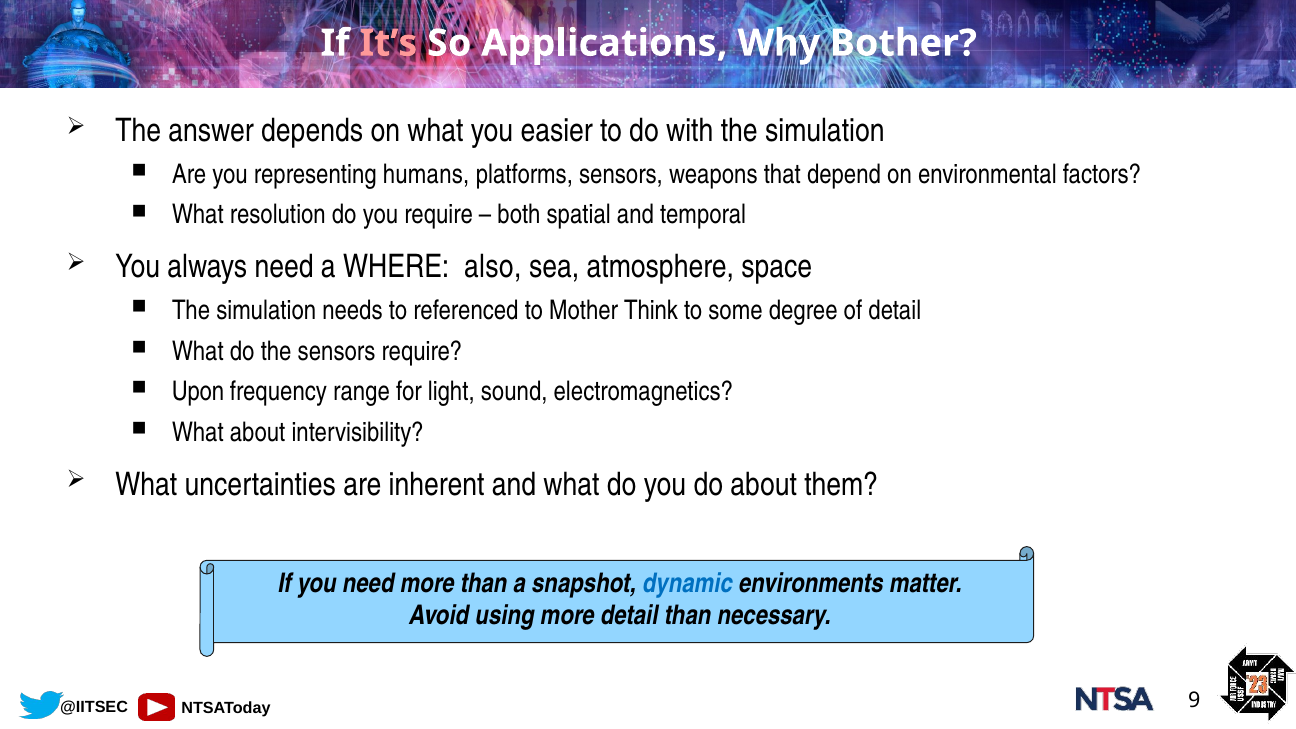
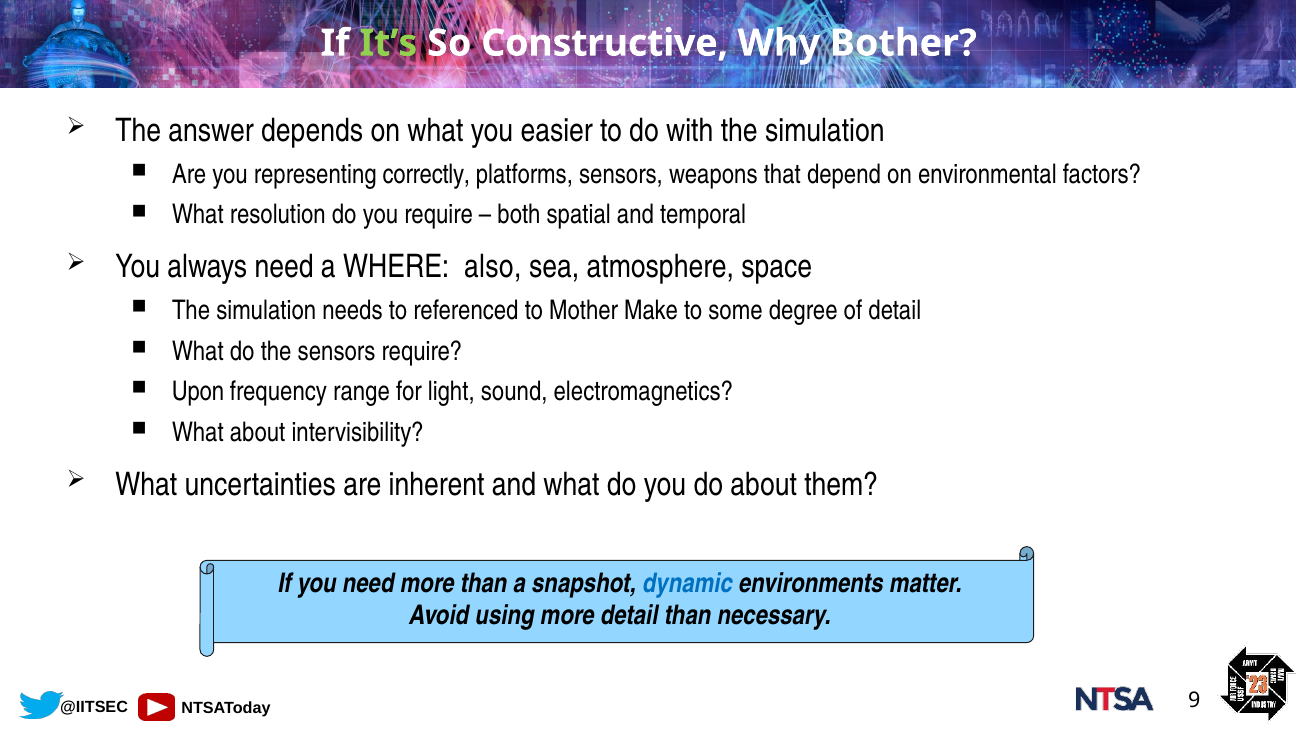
It’s colour: pink -> light green (388, 43)
Applications: Applications -> Constructive (605, 43)
humans: humans -> correctly (426, 175)
Think: Think -> Make (651, 311)
